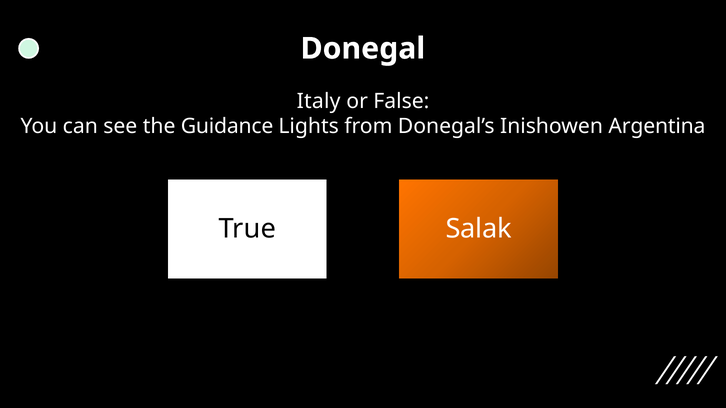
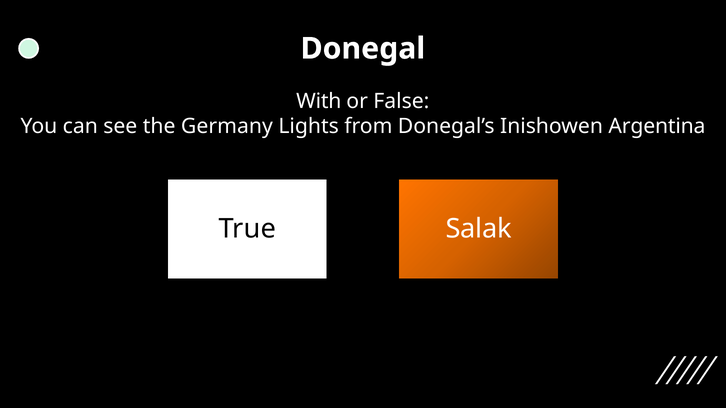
Italy: Italy -> With (319, 101)
Guidance: Guidance -> Germany (227, 127)
